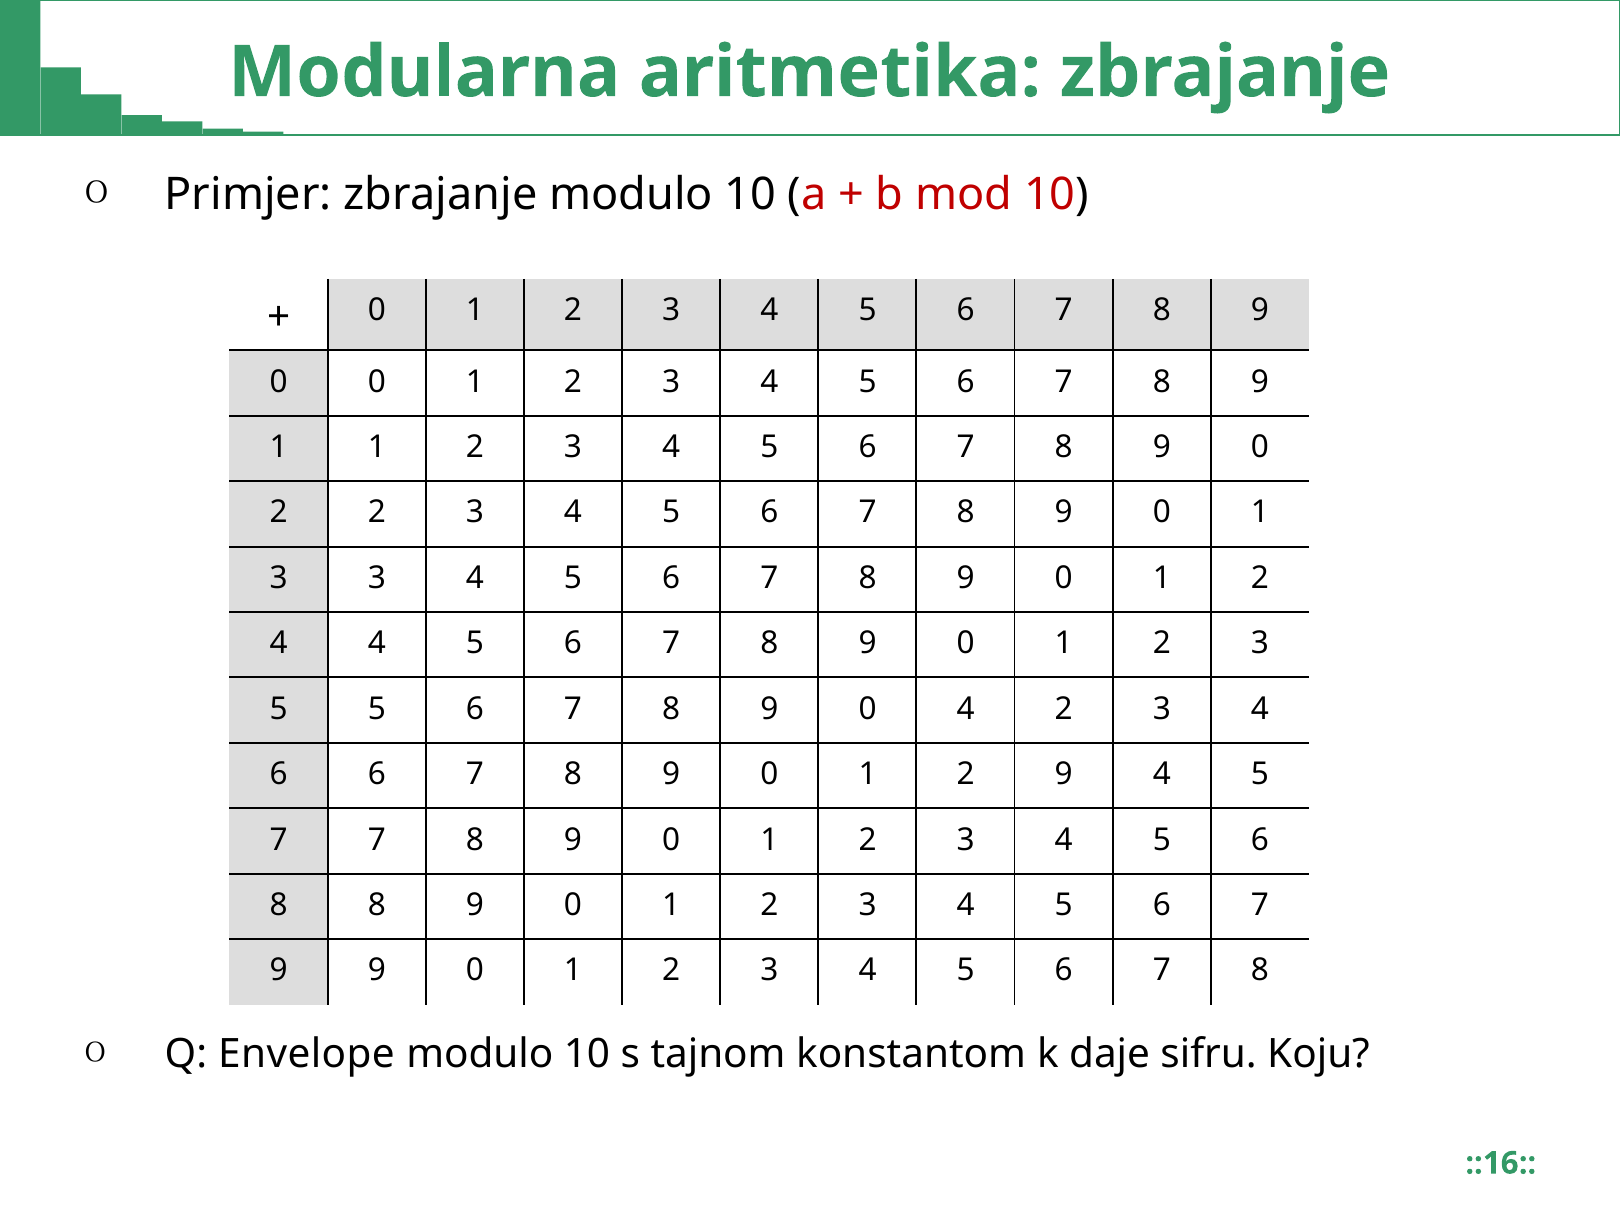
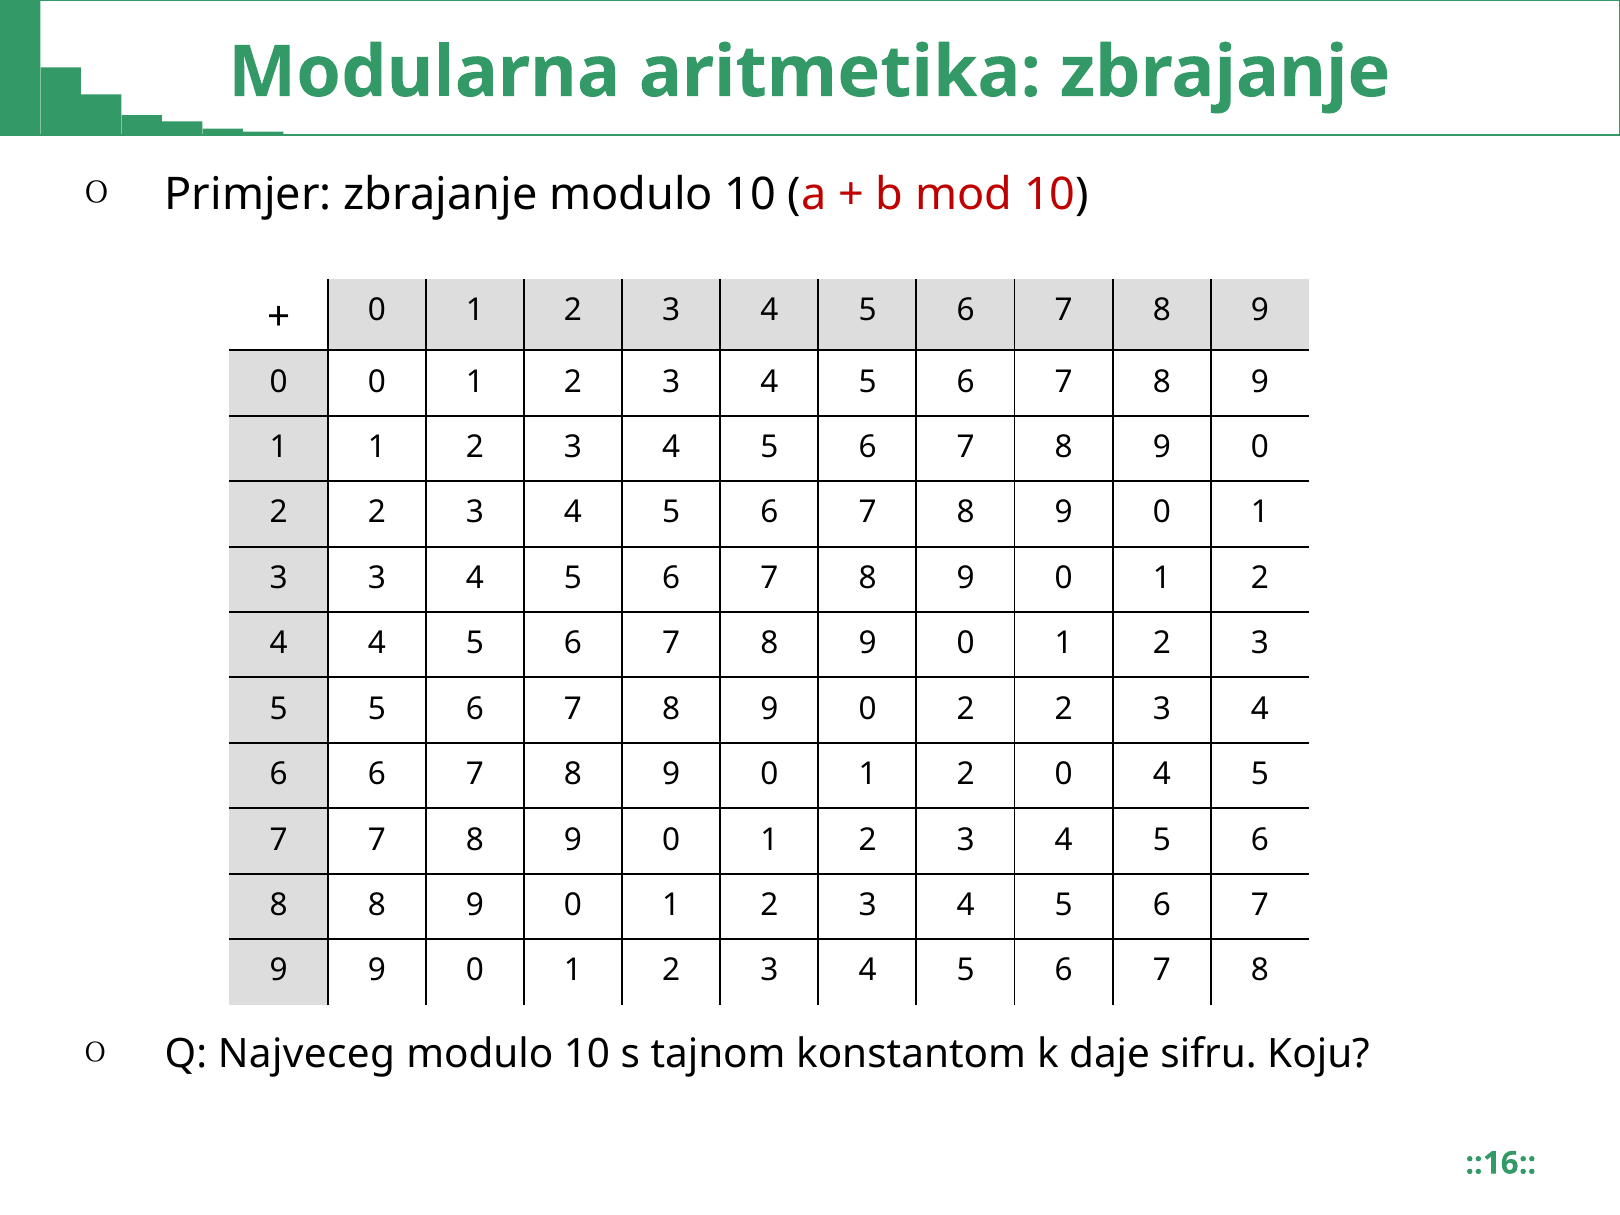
4: 4 -> 2 (966, 709)
2 9: 9 -> 0 (1064, 774)
Envelope: Envelope -> Najveceg (306, 1055)
